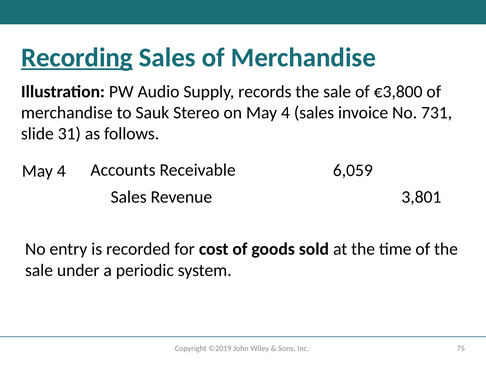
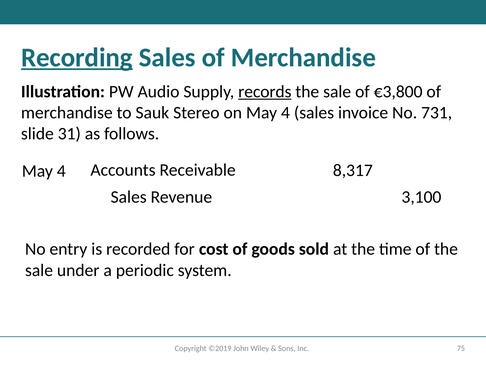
records underline: none -> present (265, 92)
6,059: 6,059 -> 8,317 (353, 170)
3,801: 3,801 -> 3,100 (421, 197)
